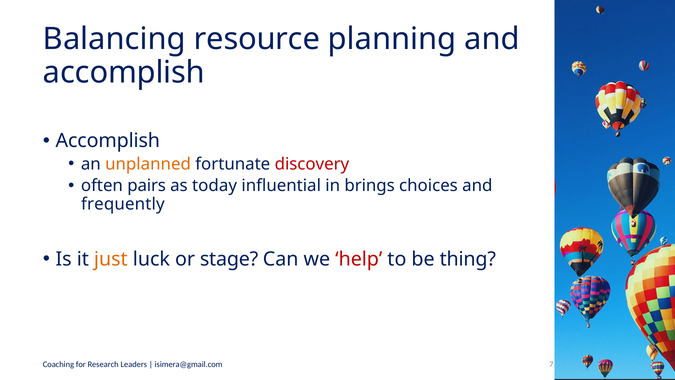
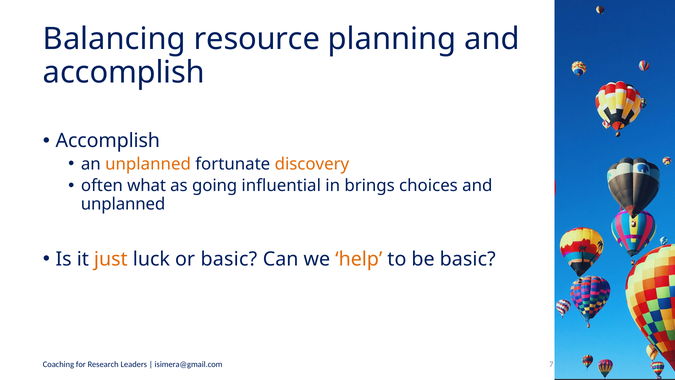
discovery colour: red -> orange (312, 164)
pairs: pairs -> what (147, 186)
today: today -> going (215, 186)
frequently: frequently -> unplanned (123, 204)
or stage: stage -> basic (229, 259)
help colour: red -> orange (359, 259)
be thing: thing -> basic (468, 259)
